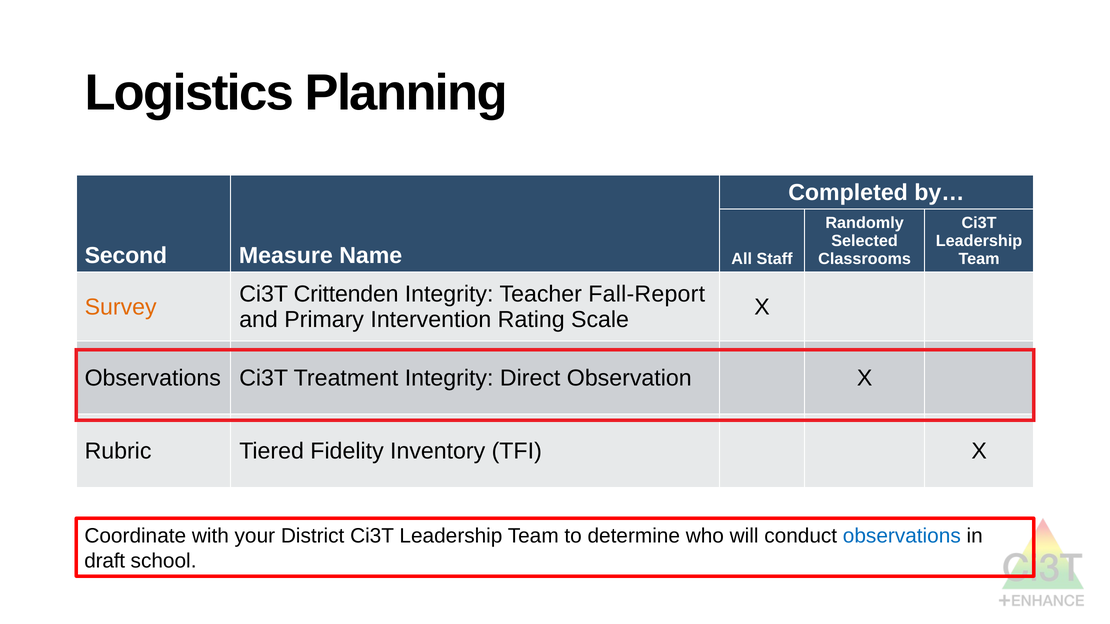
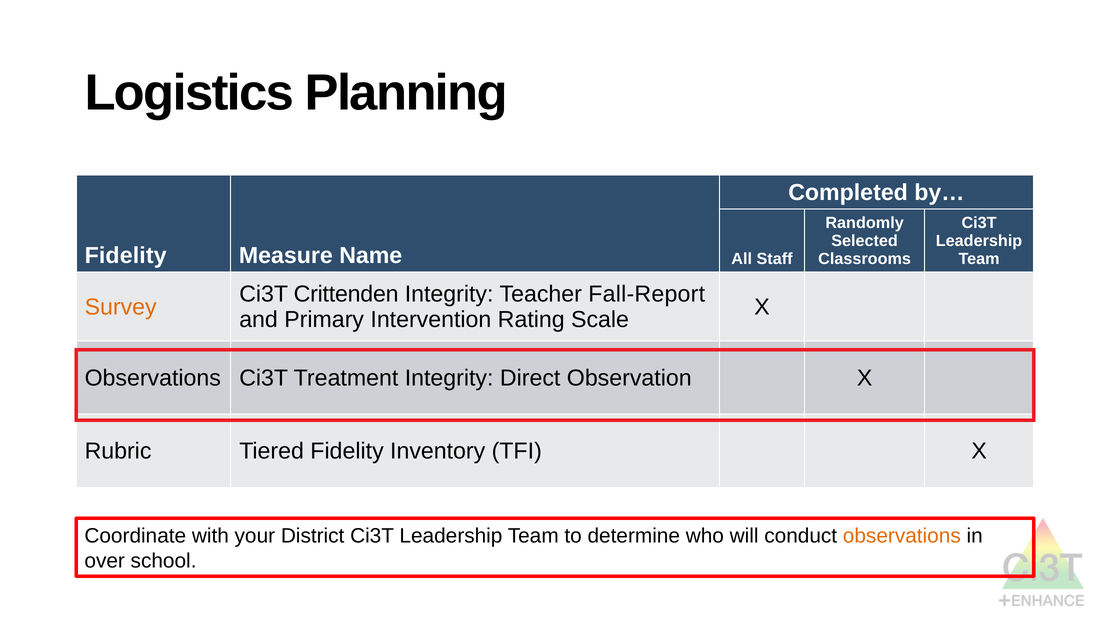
Second: Second -> Fidelity (126, 256)
observations colour: blue -> orange (902, 536)
draft: draft -> over (105, 561)
